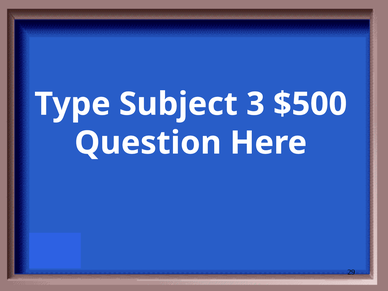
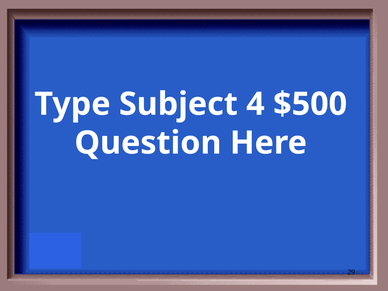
3: 3 -> 4 (255, 104)
